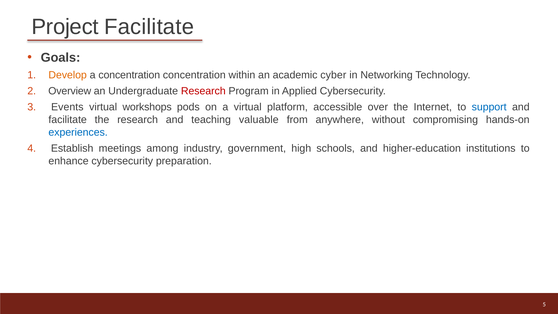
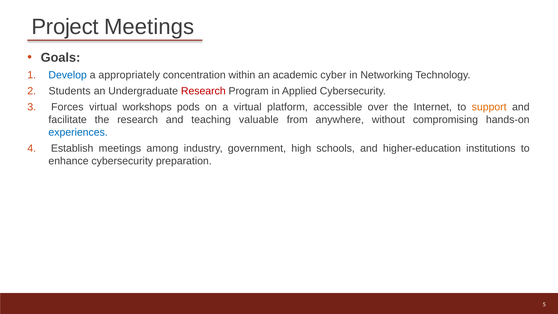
Project Facilitate: Facilitate -> Meetings (149, 27)
Develop colour: orange -> blue (68, 75)
a concentration: concentration -> appropriately (129, 75)
Overview: Overview -> Students (70, 91)
Events: Events -> Forces (67, 107)
support colour: blue -> orange (489, 107)
